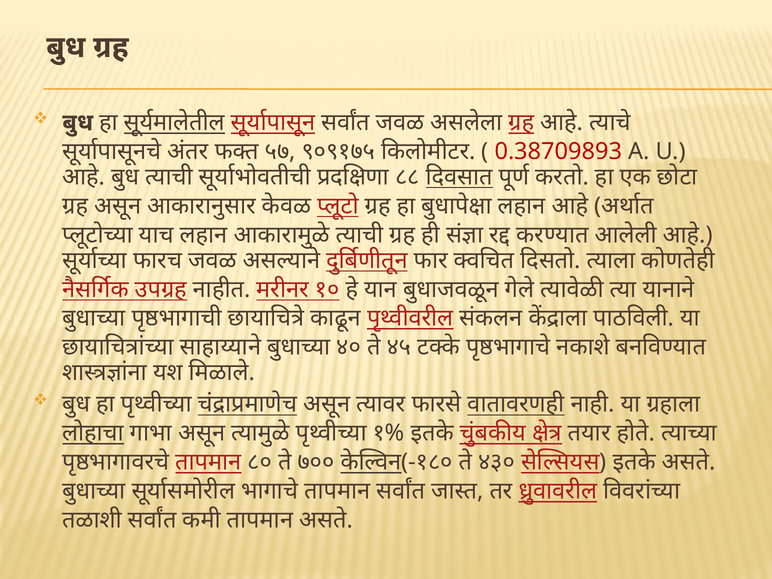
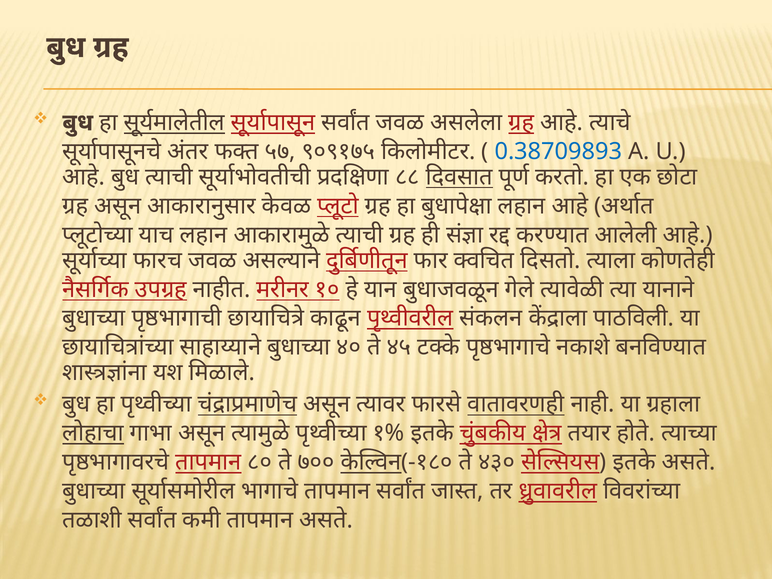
0.38709893 colour: red -> blue (558, 151)
